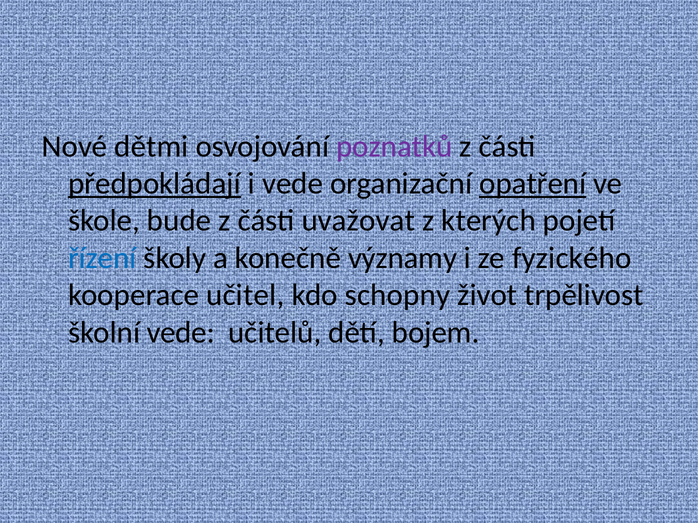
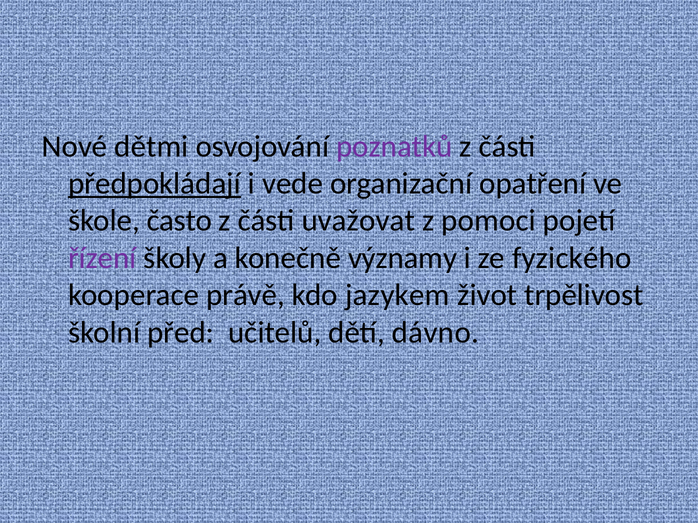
opatření underline: present -> none (533, 184)
bude: bude -> často (179, 221)
kterých: kterých -> pomoci (489, 221)
řízení colour: blue -> purple (102, 258)
učitel: učitel -> právě (245, 296)
schopny: schopny -> jazykem (397, 296)
školní vede: vede -> před (181, 333)
bojem: bojem -> dávno (435, 333)
